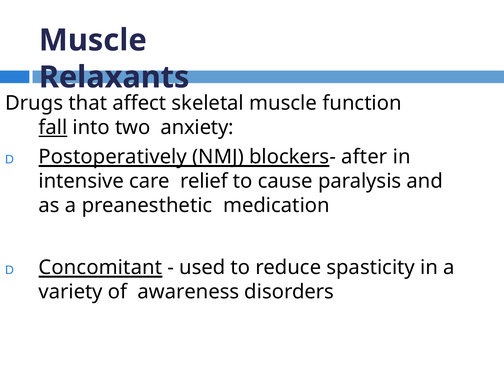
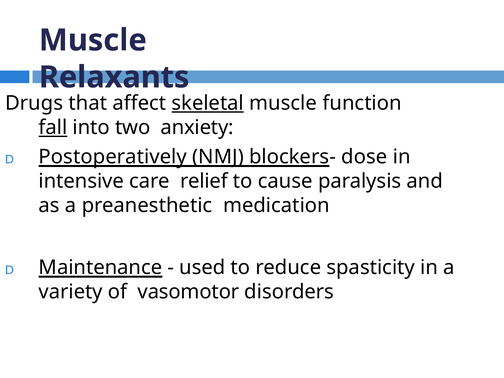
skeletal underline: none -> present (208, 103)
after: after -> dose (364, 157)
Concomitant: Concomitant -> Maintenance (100, 268)
awareness: awareness -> vasomotor (188, 292)
